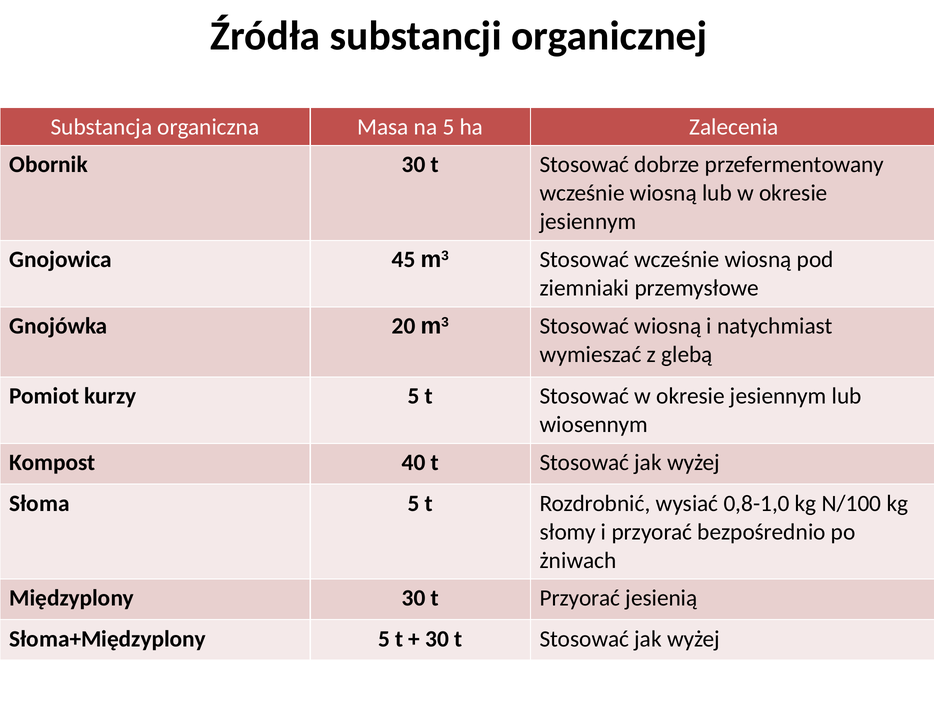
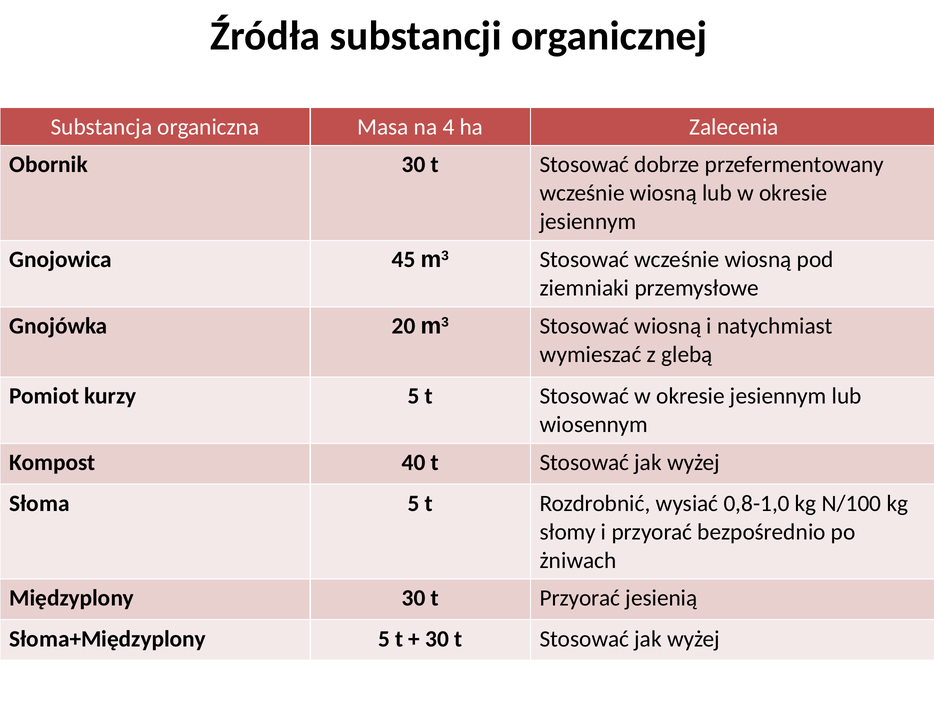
na 5: 5 -> 4 (449, 127)
